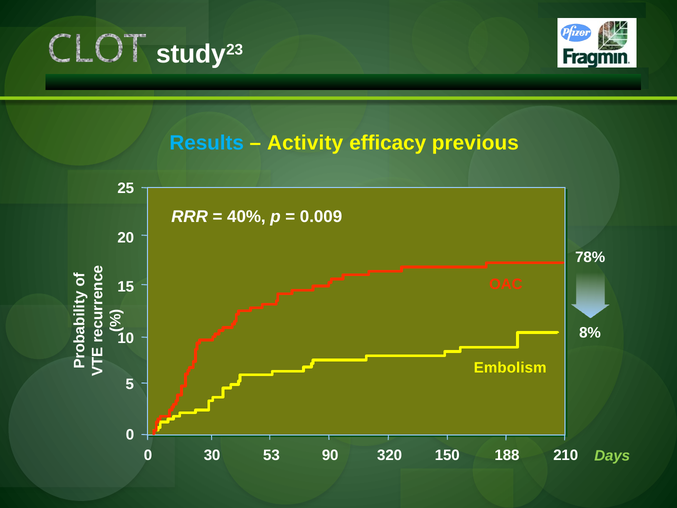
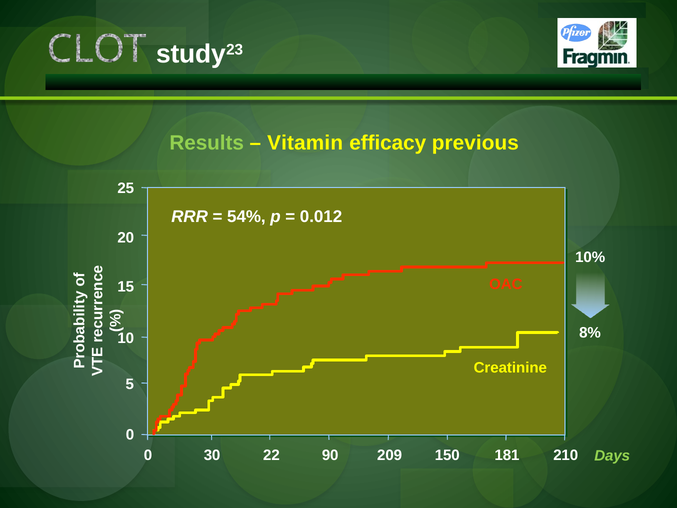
Results colour: light blue -> light green (207, 143)
Activity: Activity -> Vitamin (305, 143)
40%: 40% -> 54% (246, 217)
0.009: 0.009 -> 0.012 (321, 217)
78%: 78% -> 10% (590, 257)
Embolism: Embolism -> Creatinine (510, 368)
53: 53 -> 22 (271, 455)
320: 320 -> 209 (390, 455)
188: 188 -> 181 (507, 455)
